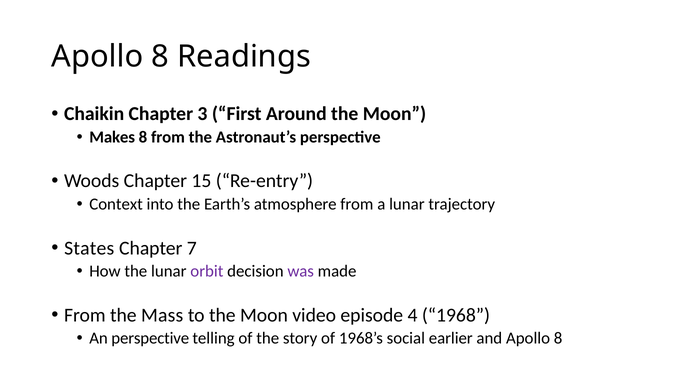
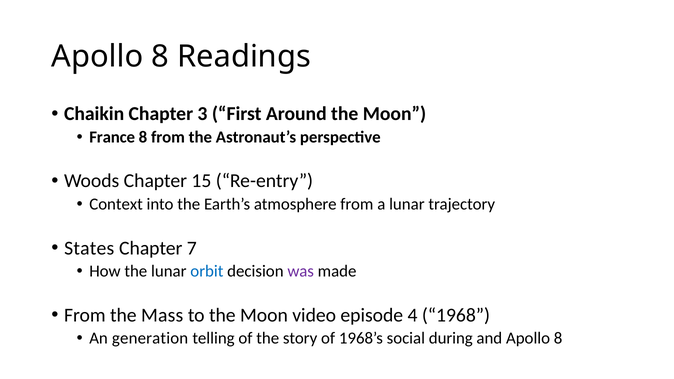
Makes: Makes -> France (112, 137)
orbit colour: purple -> blue (207, 271)
An perspective: perspective -> generation (150, 338)
earlier: earlier -> during (451, 338)
